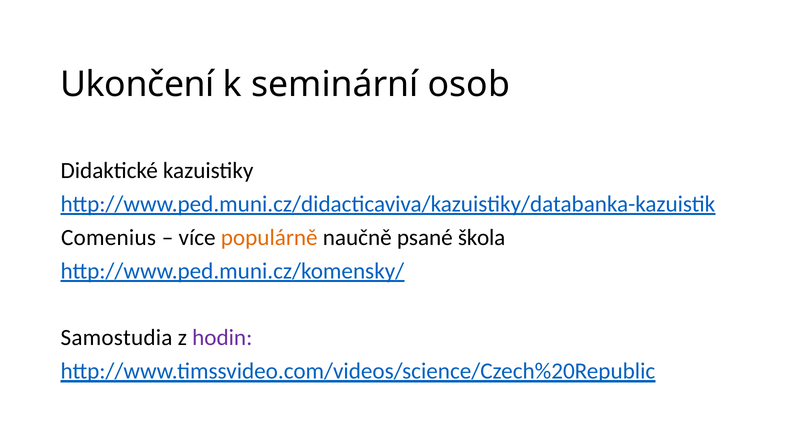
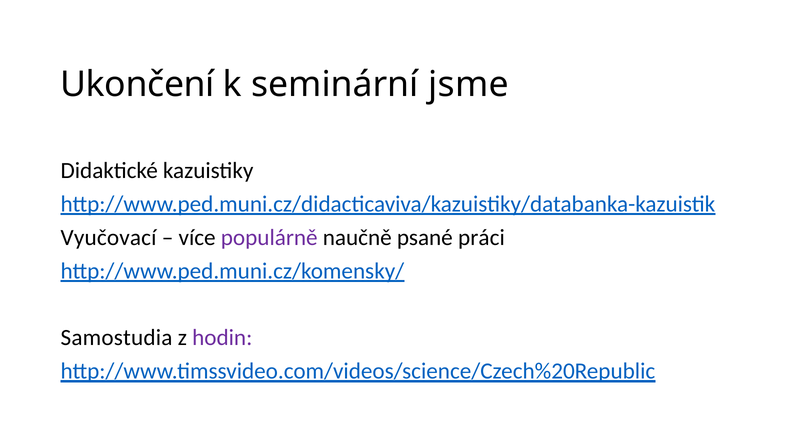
osob: osob -> jsme (469, 84)
Comenius: Comenius -> Vyučovací (109, 237)
populárně colour: orange -> purple (269, 237)
škola: škola -> práci (481, 237)
